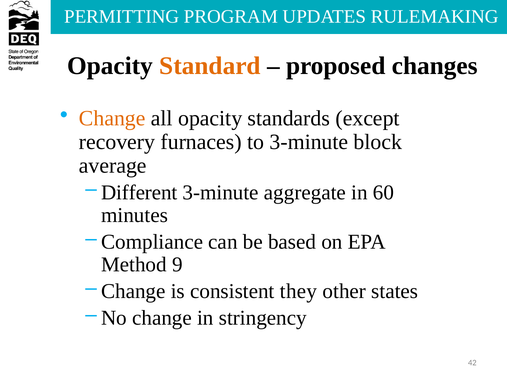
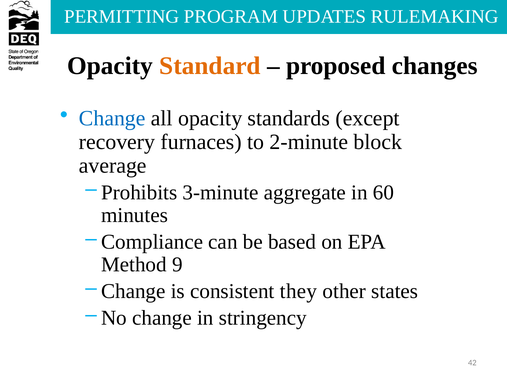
Change colour: orange -> blue (112, 119)
to 3-minute: 3-minute -> 2-minute (309, 142)
Different: Different -> Prohibits (139, 193)
